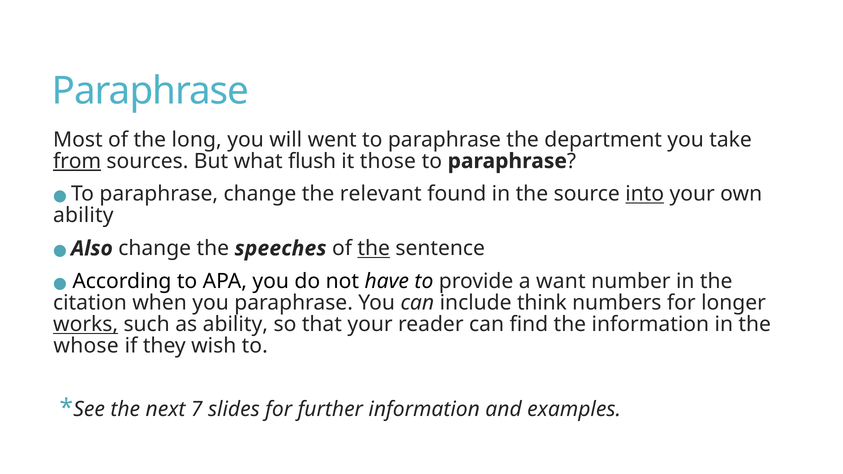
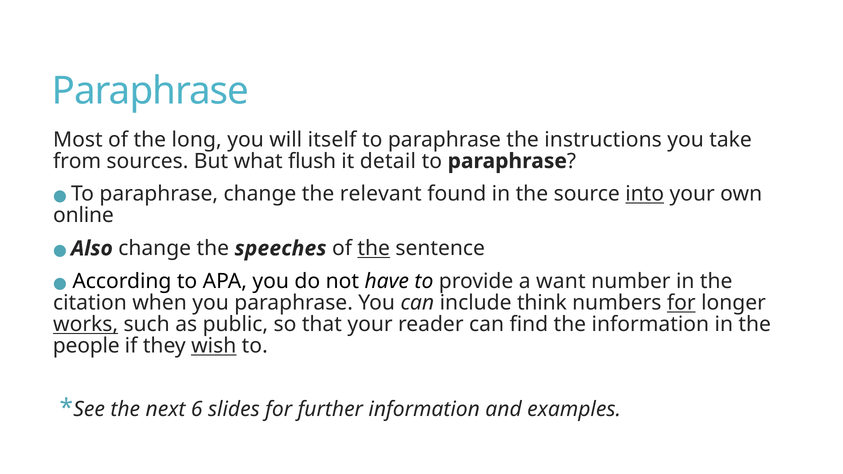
went: went -> itself (332, 140)
department: department -> instructions (603, 140)
from underline: present -> none (77, 161)
those: those -> detail (388, 161)
ability: ability -> online (83, 216)
for underline: none -> present (681, 303)
as ability: ability -> public (235, 324)
whose: whose -> people (86, 346)
wish underline: none -> present (214, 346)
7: 7 -> 6 (197, 409)
